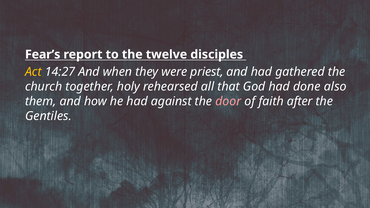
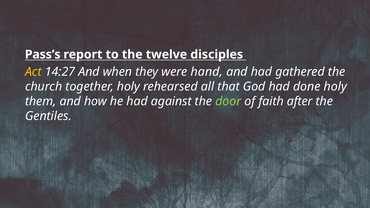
Fear’s: Fear’s -> Pass’s (43, 54)
priest: priest -> hand (207, 72)
done also: also -> holy (335, 87)
door colour: pink -> light green (228, 101)
